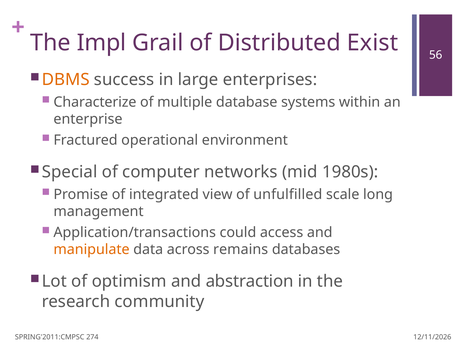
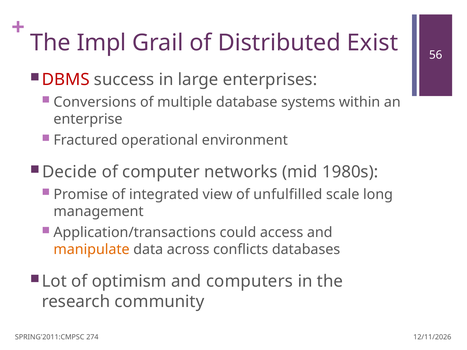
DBMS colour: orange -> red (66, 80)
Characterize: Characterize -> Conversions (95, 102)
Special: Special -> Decide (70, 172)
remains: remains -> conflicts (241, 250)
abstraction: abstraction -> computers (249, 282)
